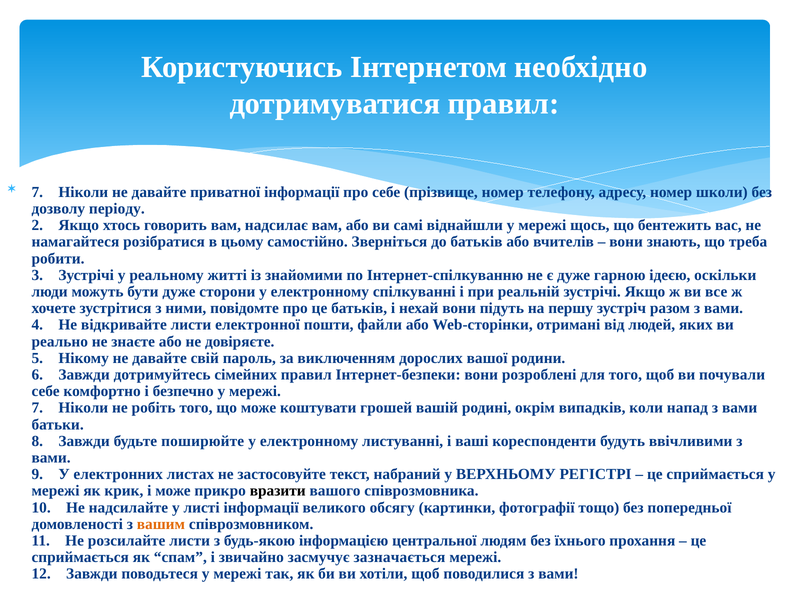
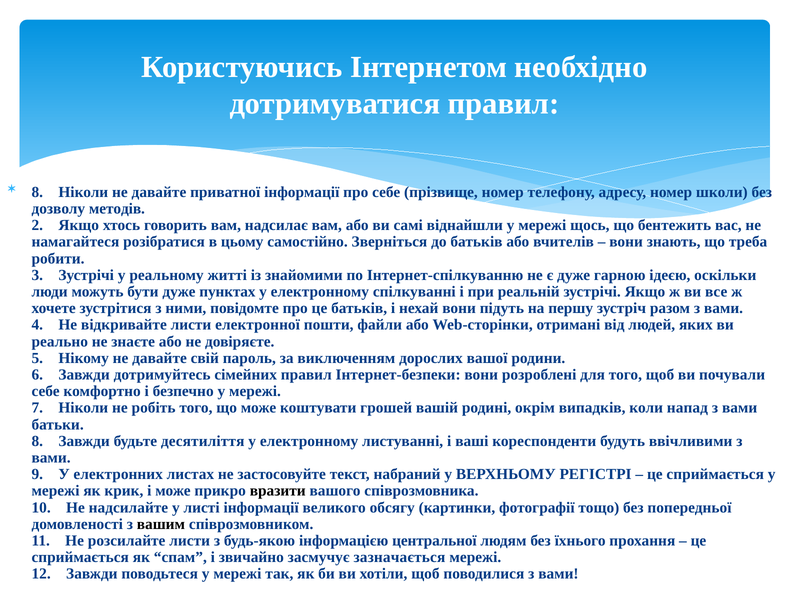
7: 7 -> 8 (37, 192)
періоду: періоду -> методів (117, 209)
сторони: сторони -> пунктах (227, 292)
поширюйте: поширюйте -> десятиліття (203, 441)
вашим colour: orange -> black (161, 524)
